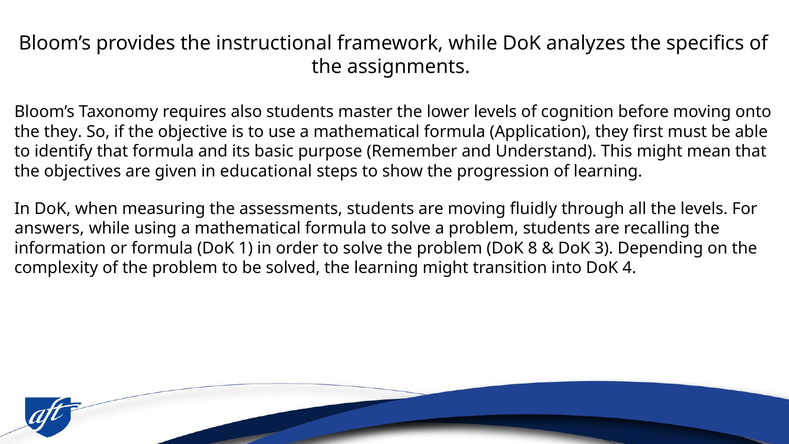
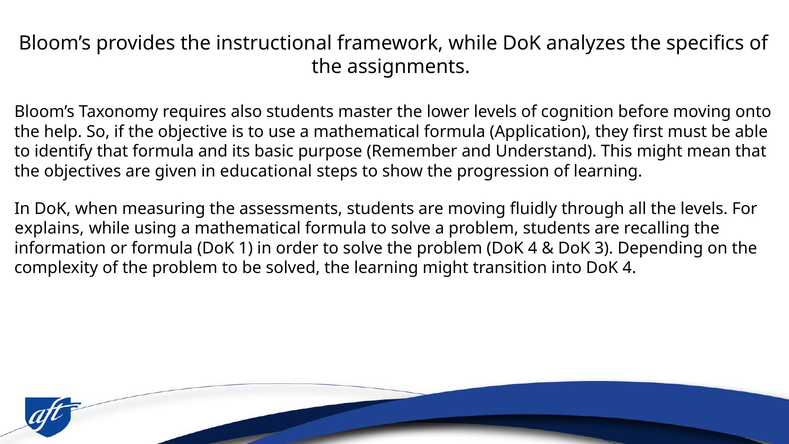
the they: they -> help (63, 132)
answers: answers -> explains (49, 228)
problem DoK 8: 8 -> 4 (533, 248)
